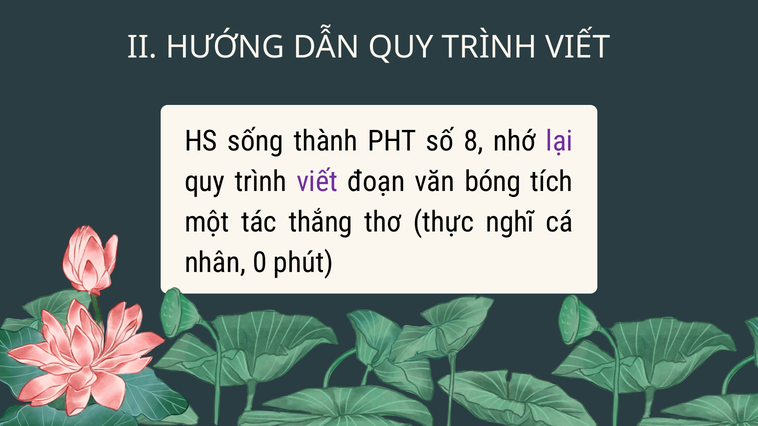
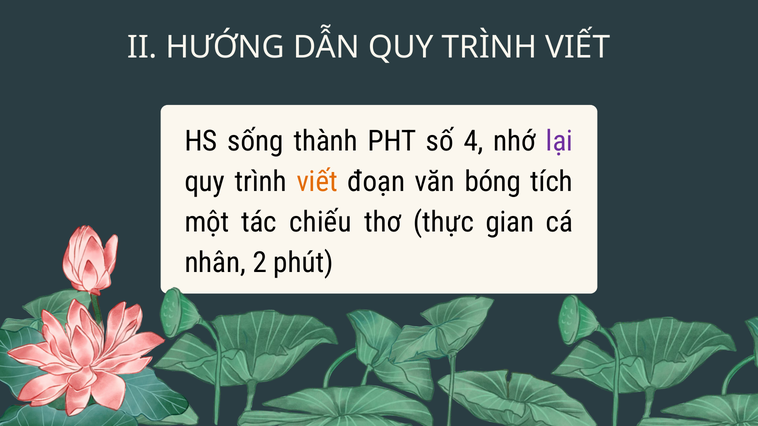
8: 8 -> 4 (474, 141)
viết colour: purple -> orange (317, 182)
thắng: thắng -> chiếu (320, 222)
nghĩ: nghĩ -> gian (510, 222)
0: 0 -> 2 (260, 263)
